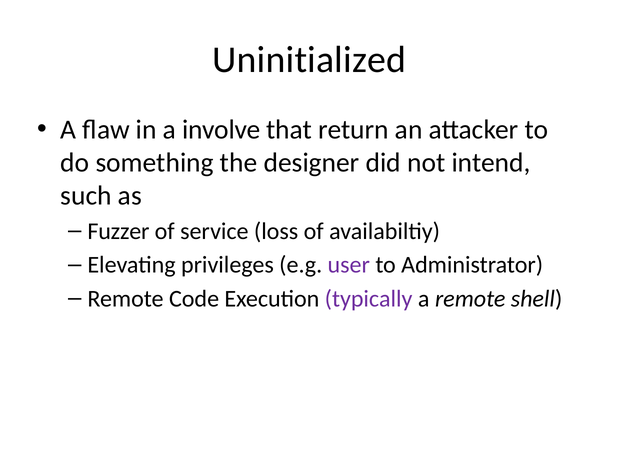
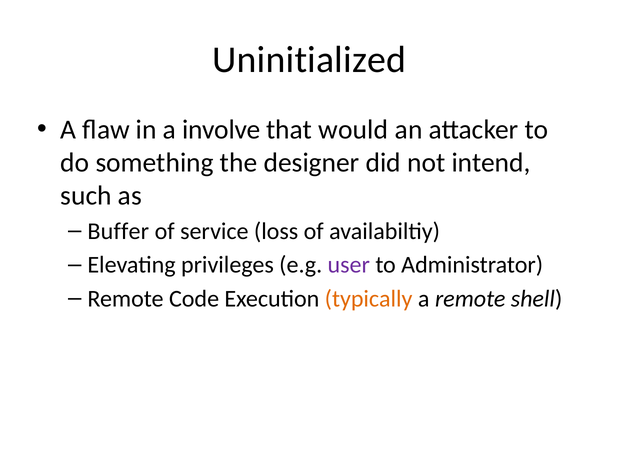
return: return -> would (353, 130)
Fuzzer: Fuzzer -> Buffer (118, 231)
typically colour: purple -> orange (369, 299)
